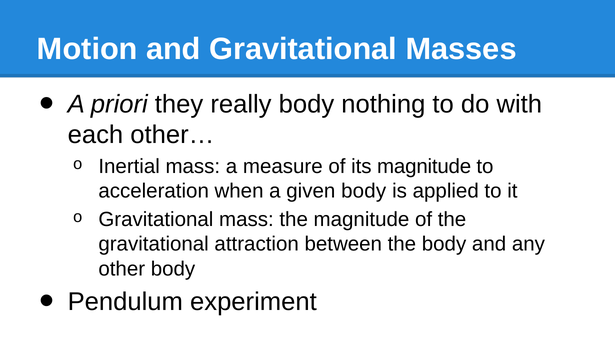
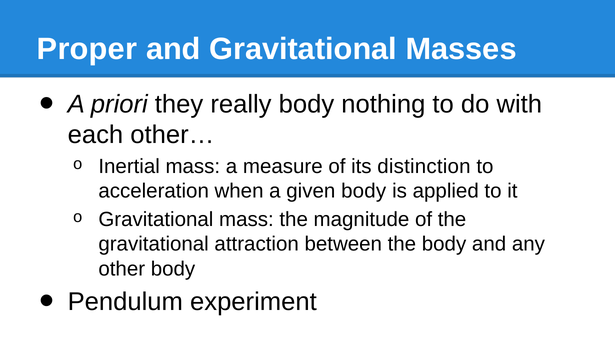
Motion: Motion -> Proper (87, 49)
its magnitude: magnitude -> distinction (424, 166)
